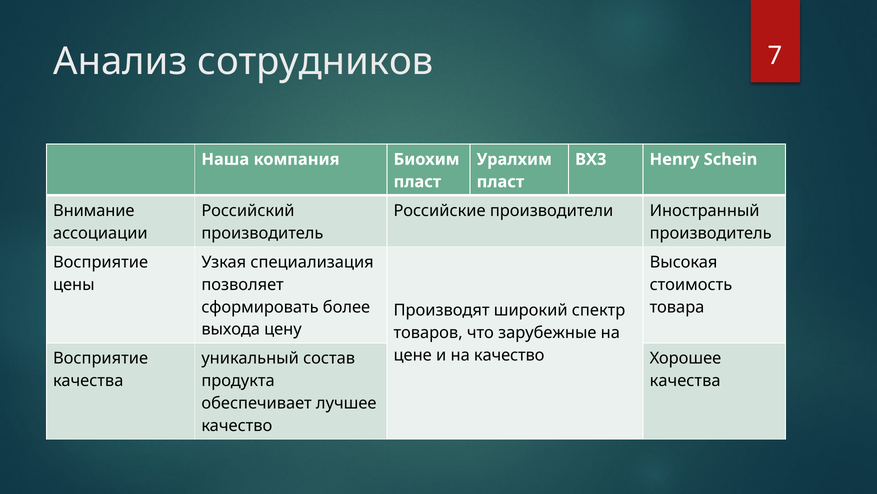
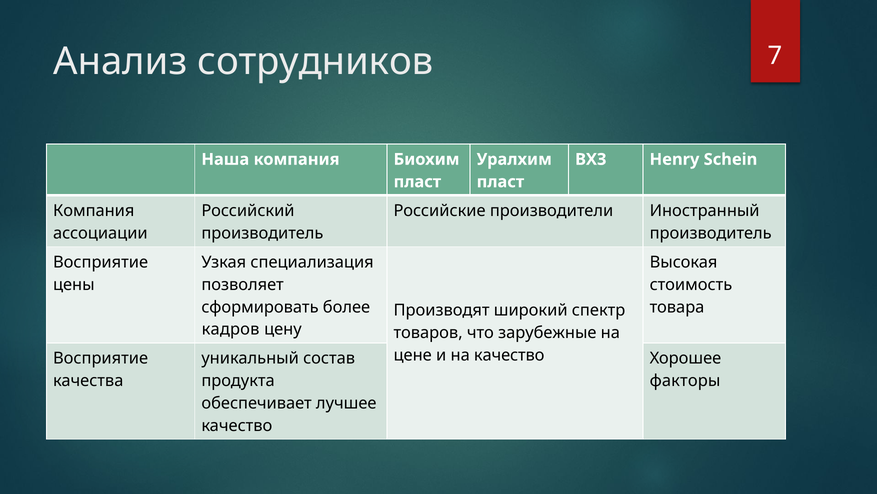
Внимание: Внимание -> Компания (94, 211)
выхода: выхода -> кадров (231, 329)
качества: качества -> факторы (685, 380)
